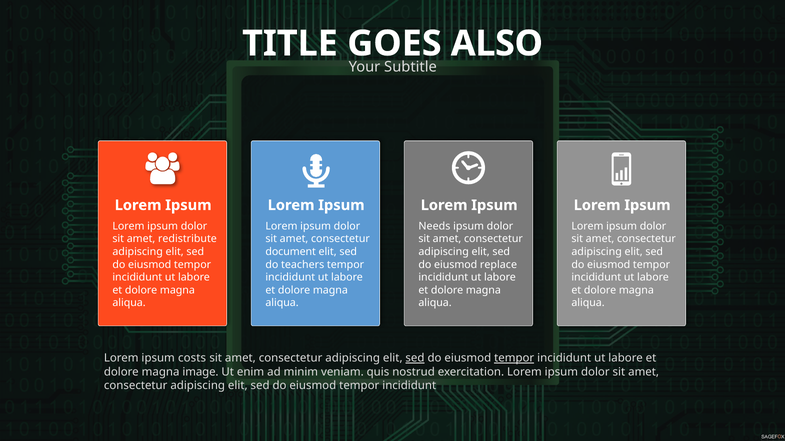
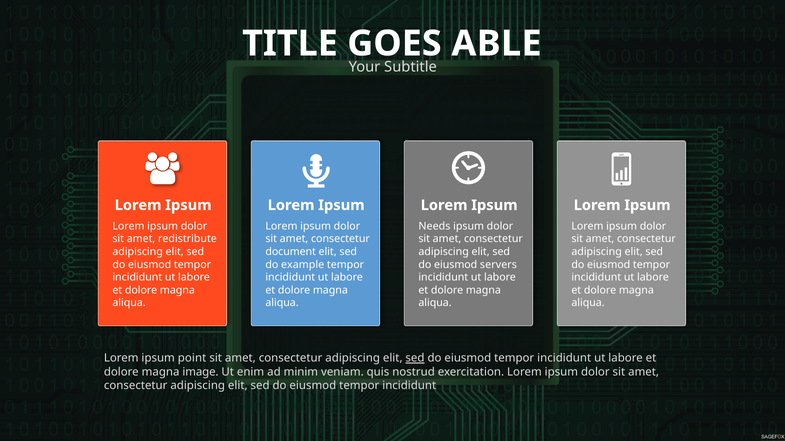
ALSO: ALSO -> ABLE (497, 44)
teachers: teachers -> example (303, 265)
replace: replace -> servers (498, 265)
costs: costs -> point (192, 358)
tempor underline: present -> none (514, 358)
